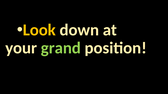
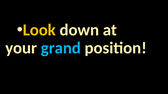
grand colour: light green -> light blue (61, 48)
